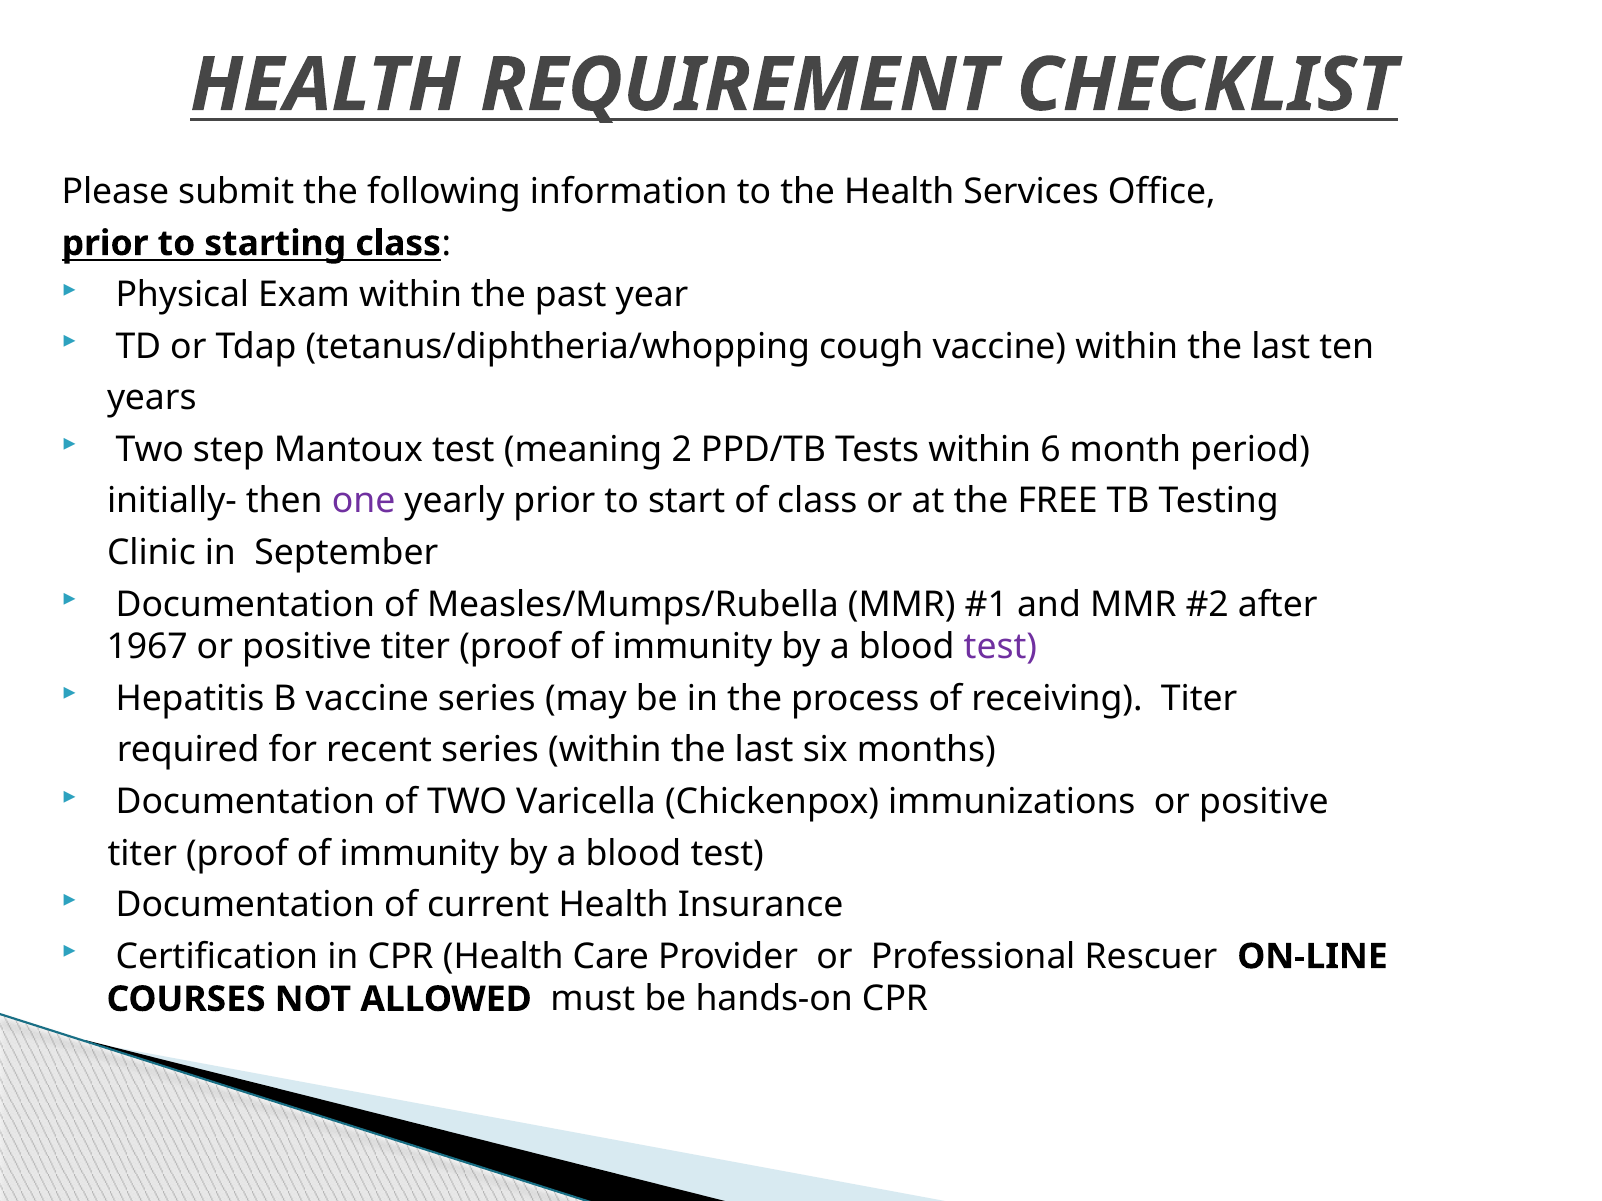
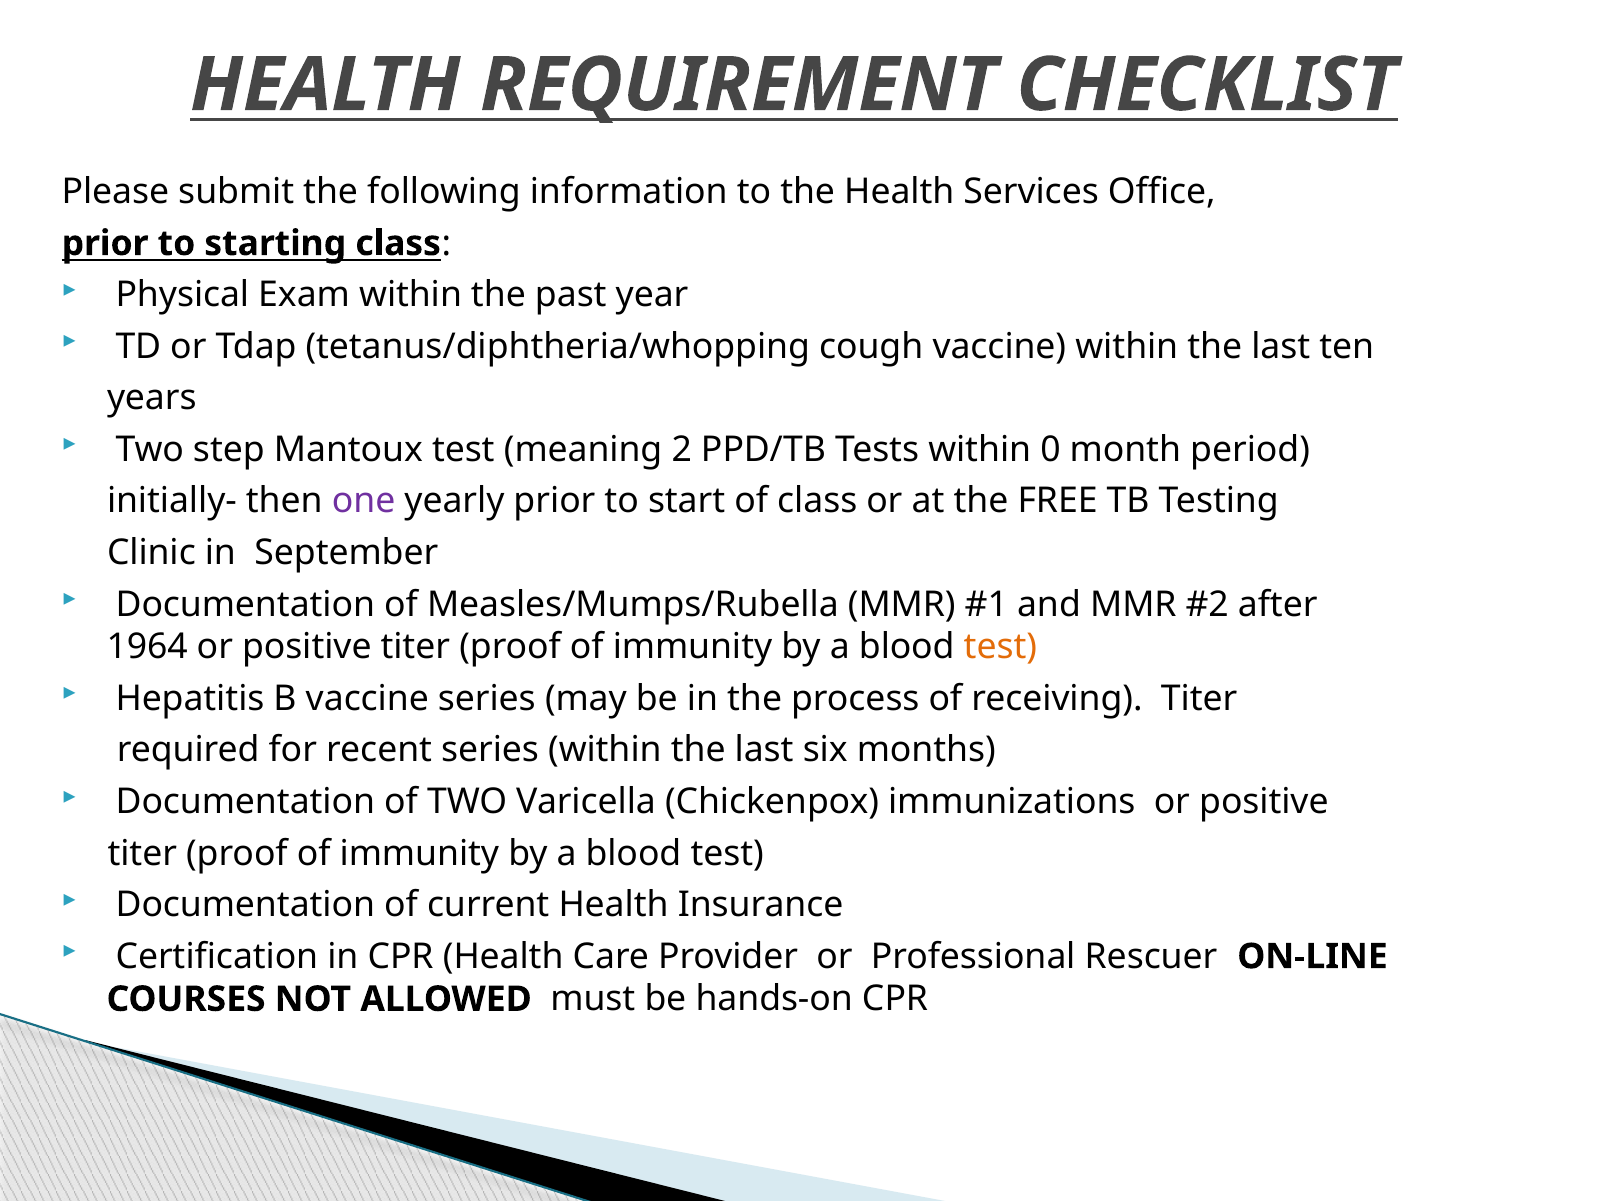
6: 6 -> 0 (1051, 450)
1967: 1967 -> 1964 (147, 647)
test colour: purple -> orange (1000, 647)
